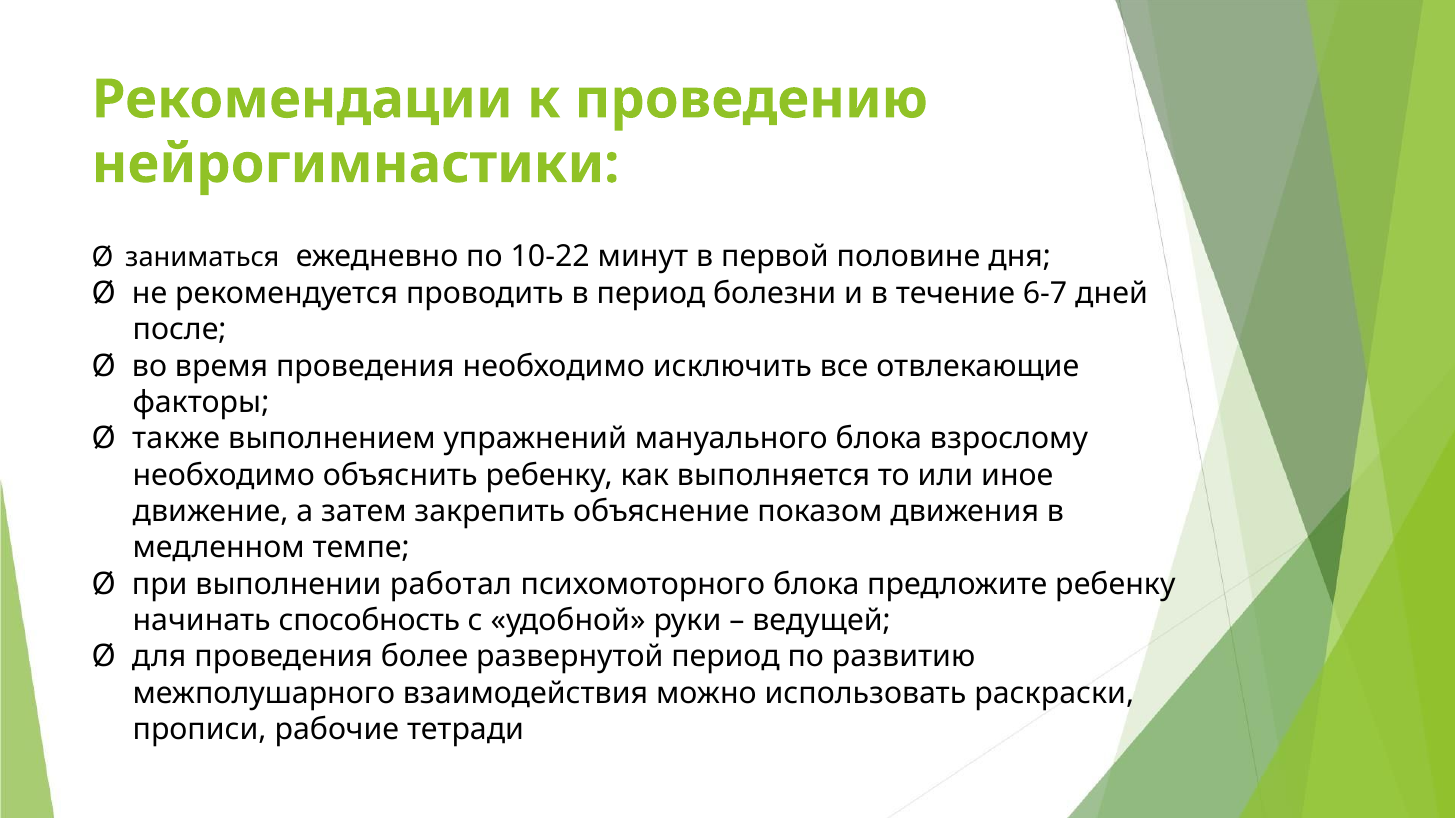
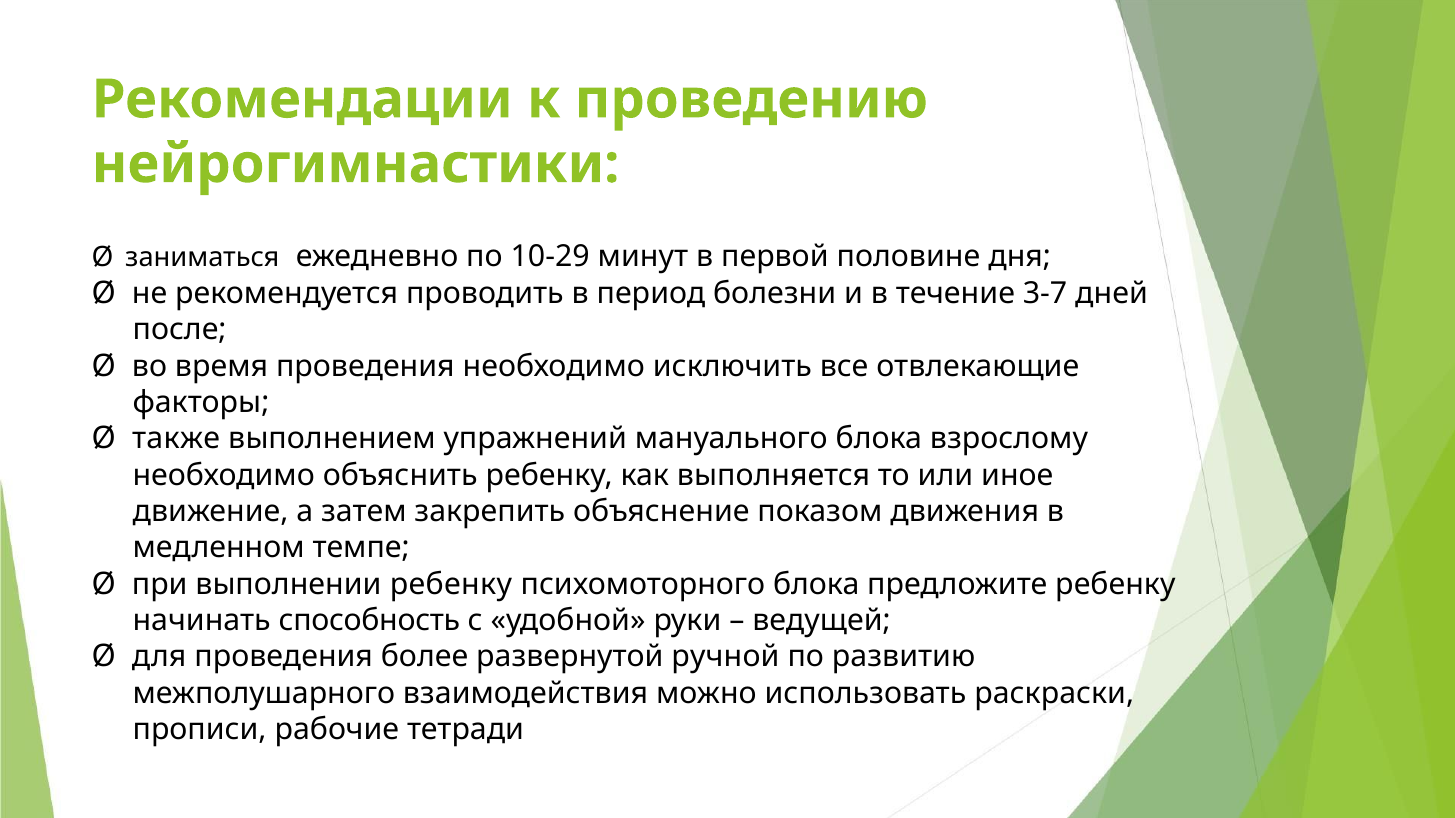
10-22: 10-22 -> 10-29 (550, 257)
6-7: 6-7 -> 3-7 (1045, 293)
выполнении работал: работал -> ребенку (451, 584)
развернутой период: период -> ручной (725, 657)
